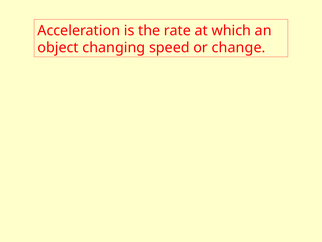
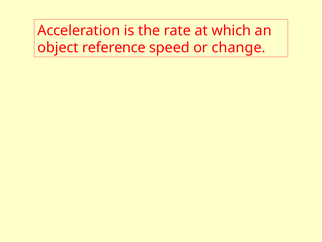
changing: changing -> reference (114, 48)
